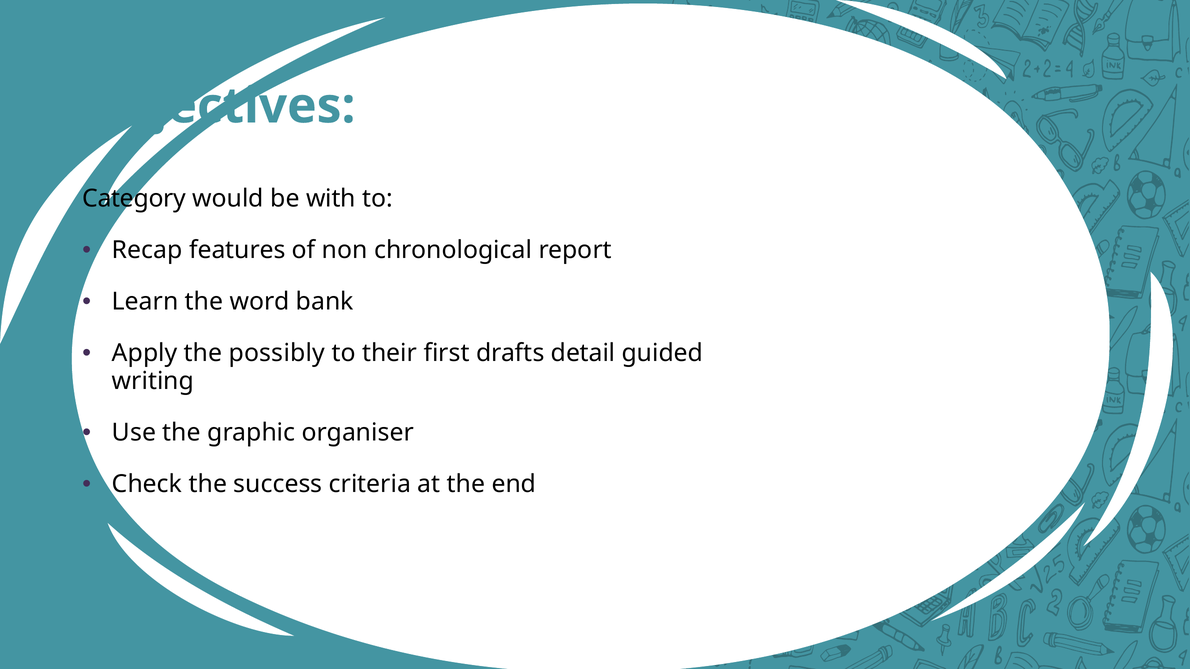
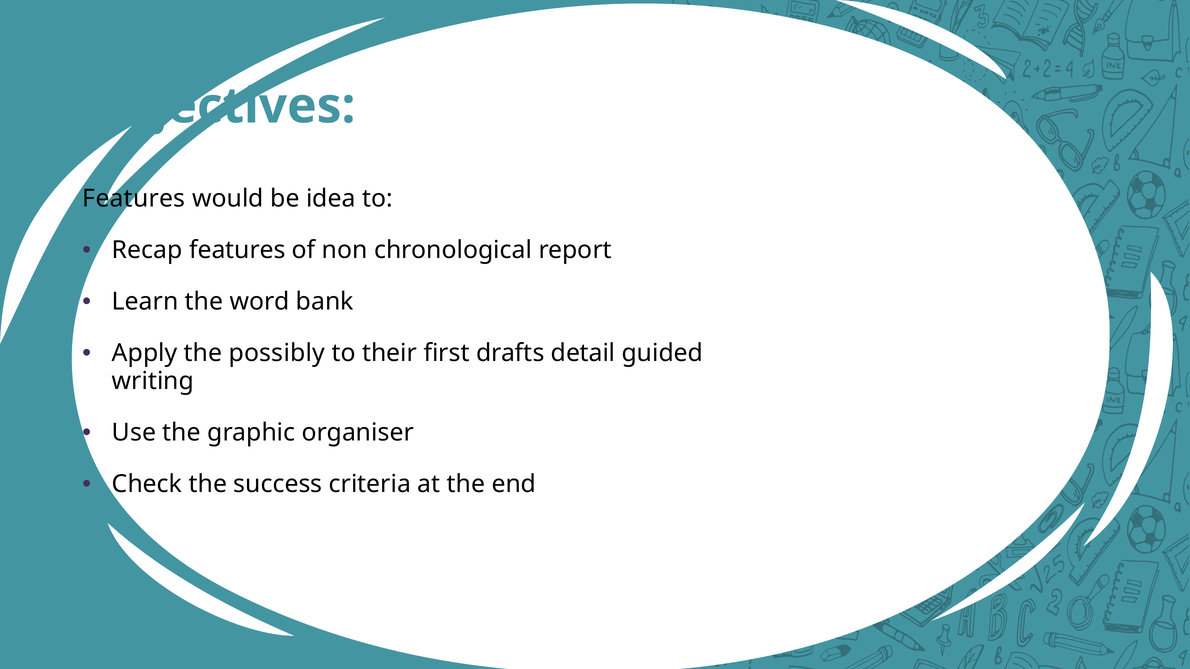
Category: Category -> Features (134, 199)
with: with -> idea (331, 199)
